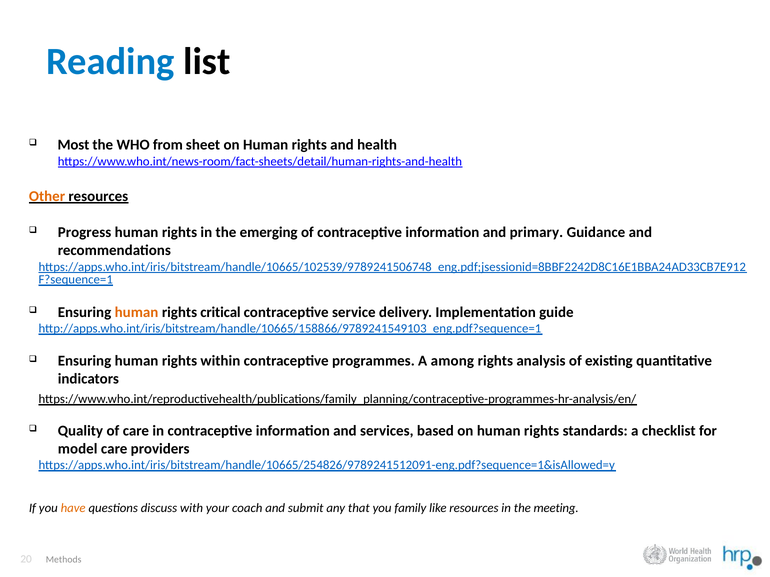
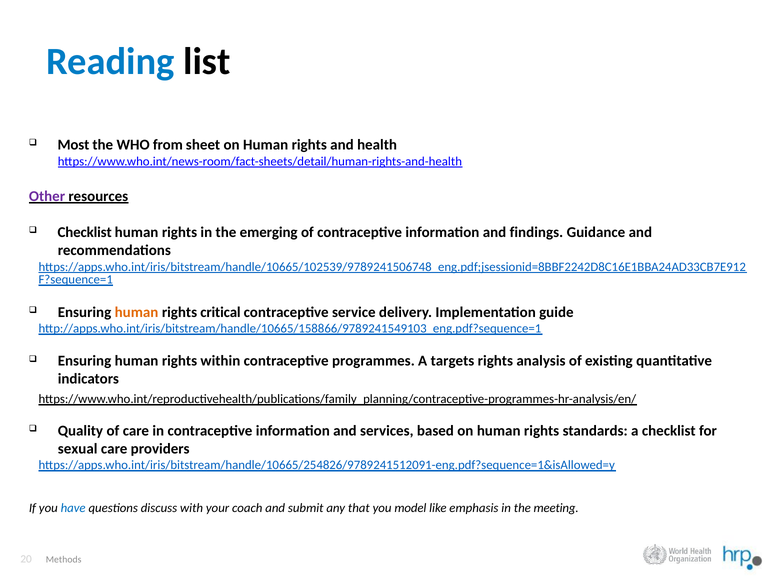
Other colour: orange -> purple (47, 197)
Progress: Progress -> Checklist (85, 233)
primary: primary -> findings (536, 233)
among: among -> targets (452, 361)
model: model -> sexual (78, 449)
have colour: orange -> blue (73, 509)
family: family -> model (410, 509)
like resources: resources -> emphasis (474, 509)
